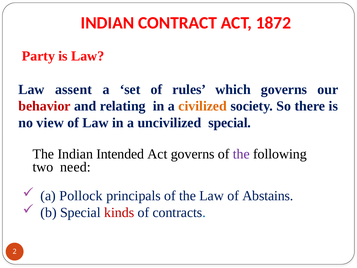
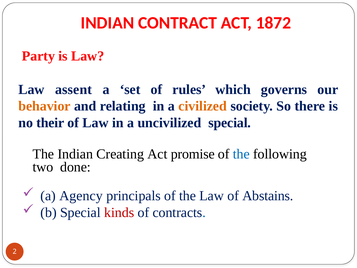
behavior colour: red -> orange (44, 106)
view: view -> their (50, 123)
Intended: Intended -> Creating (120, 154)
Act governs: governs -> promise (193, 154)
the colour: purple -> blue (241, 154)
need: need -> done (76, 167)
Pollock: Pollock -> Agency (81, 196)
